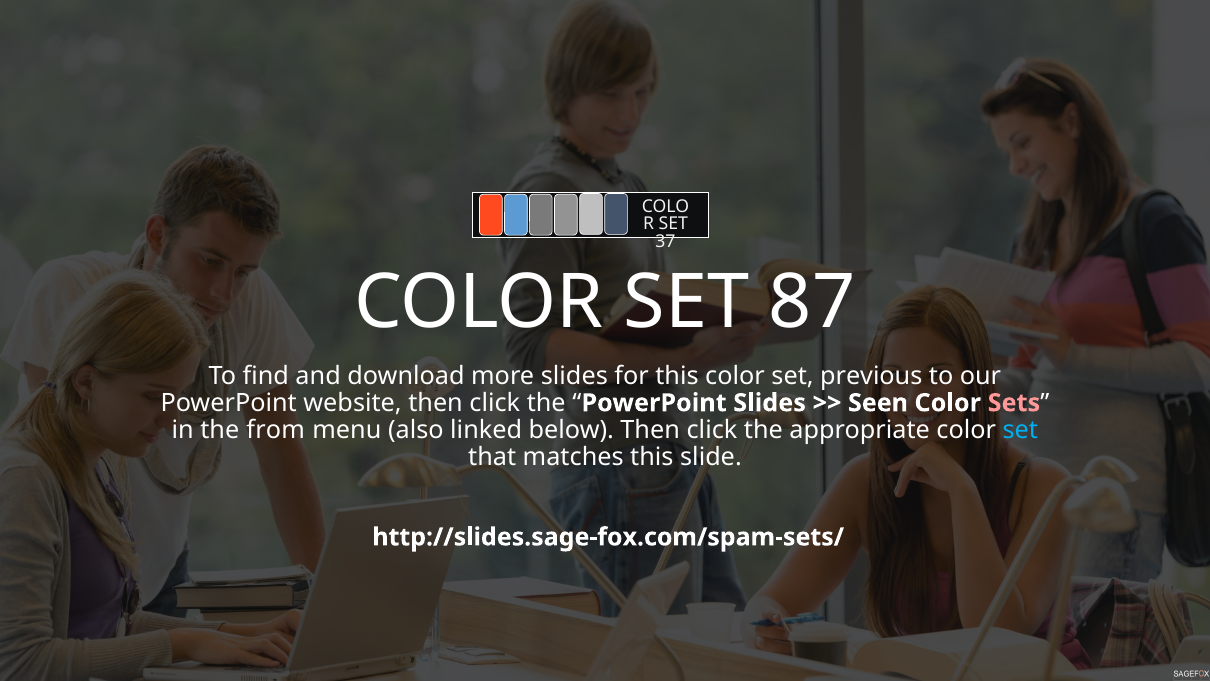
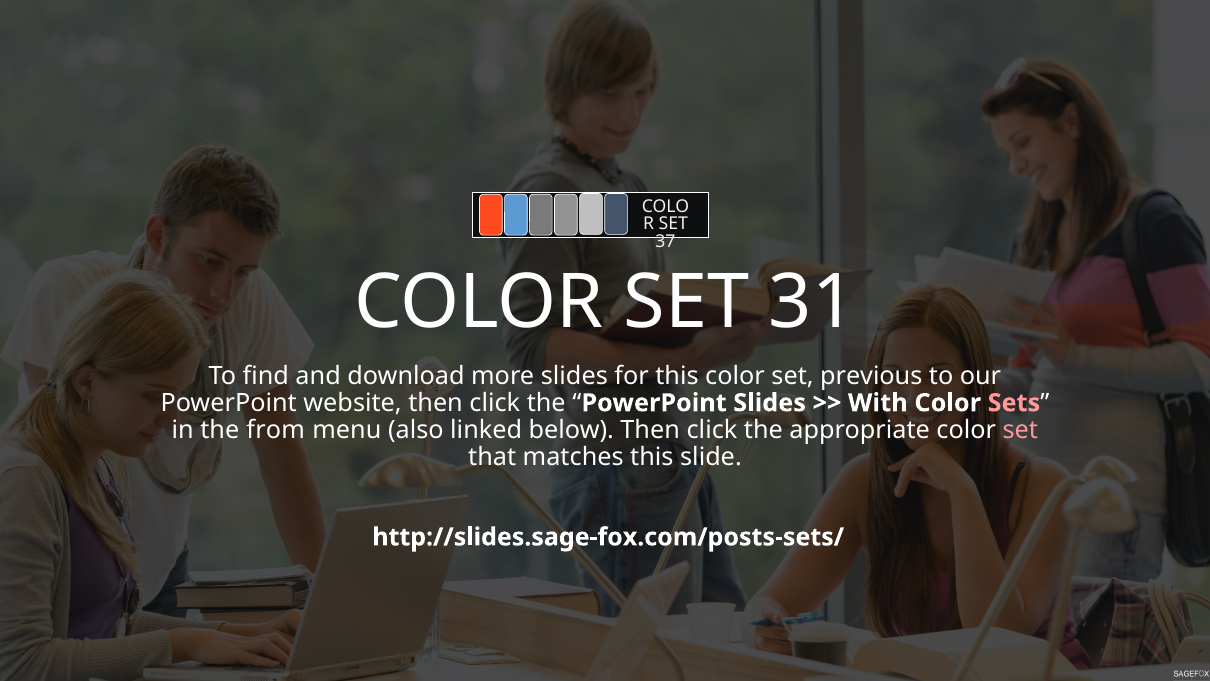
87: 87 -> 31 (812, 302)
Seen: Seen -> With (878, 403)
set colour: light blue -> pink (1020, 430)
http://slides.sage-fox.com/spam-sets/: http://slides.sage-fox.com/spam-sets/ -> http://slides.sage-fox.com/posts-sets/ (608, 537)
